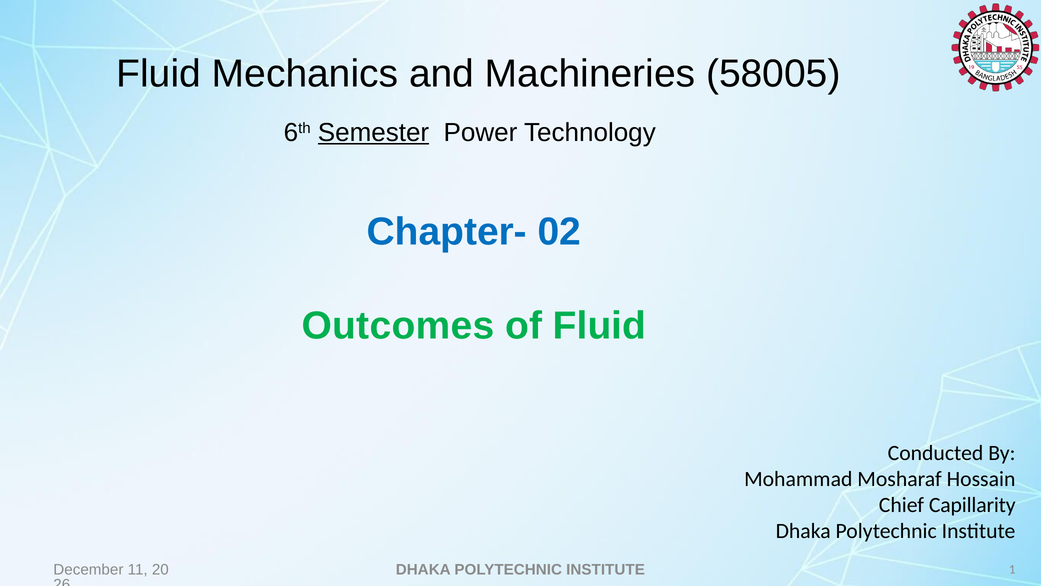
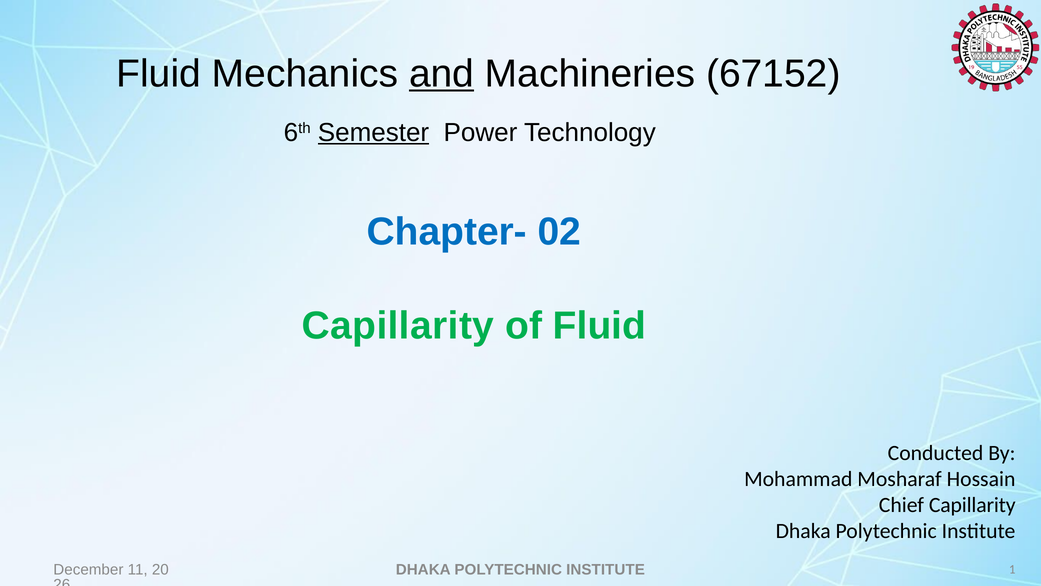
and underline: none -> present (442, 74)
58005: 58005 -> 67152 (773, 74)
Outcomes: Outcomes -> Capillarity (398, 325)
